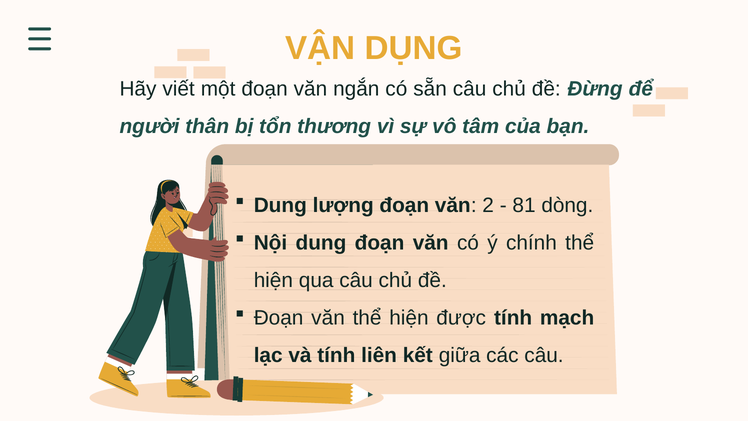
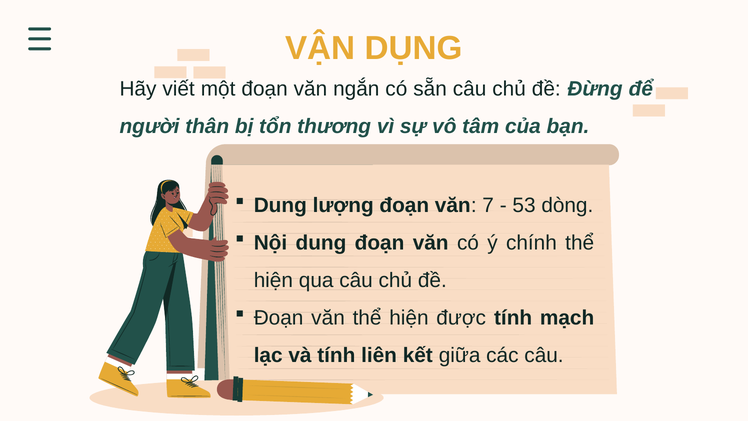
2: 2 -> 7 (488, 205)
81: 81 -> 53 (524, 205)
